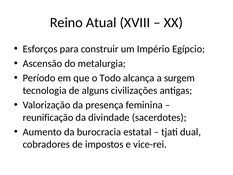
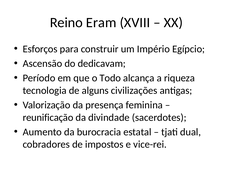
Atual: Atual -> Eram (101, 23)
metalurgia: metalurgia -> dedicavam (102, 63)
surgem: surgem -> riqueza (179, 78)
